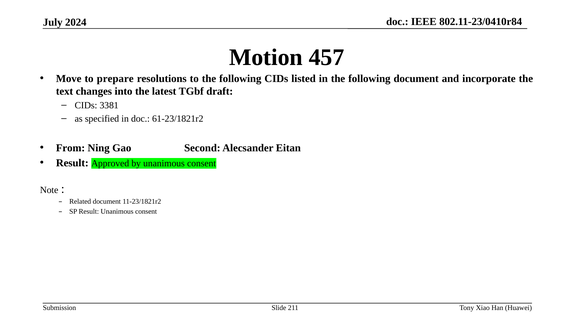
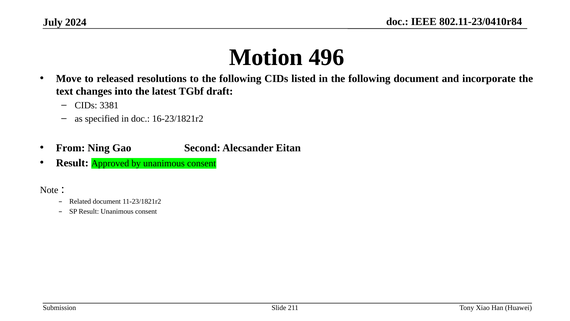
457: 457 -> 496 (327, 57)
prepare: prepare -> released (115, 78)
61-23/1821r2: 61-23/1821r2 -> 16-23/1821r2 (178, 118)
